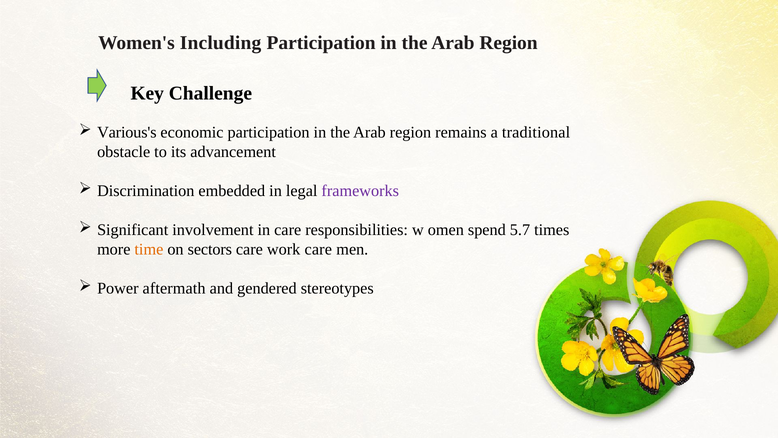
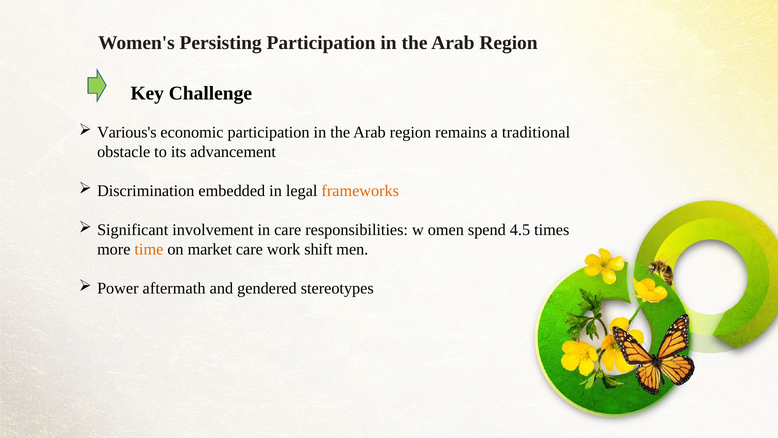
Including: Including -> Persisting (221, 43)
frameworks colour: purple -> orange (360, 191)
5.7: 5.7 -> 4.5 (520, 230)
sectors: sectors -> market (210, 249)
work care: care -> shift (318, 249)
